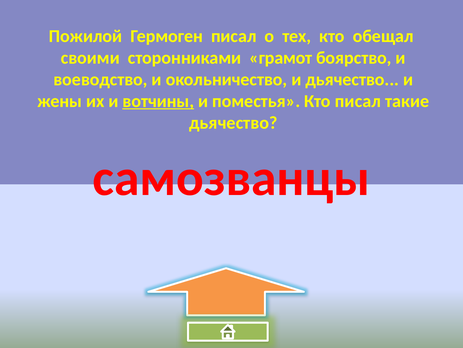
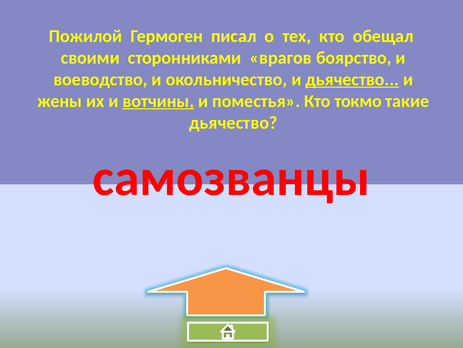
грамот: грамот -> врагов (281, 58)
дьячество underline: none -> present (352, 79)
Кто писал: писал -> токмо (358, 101)
